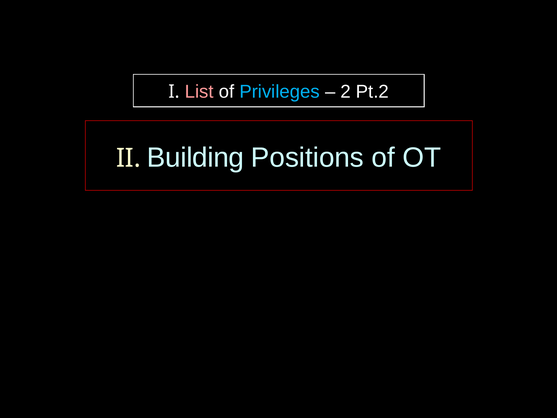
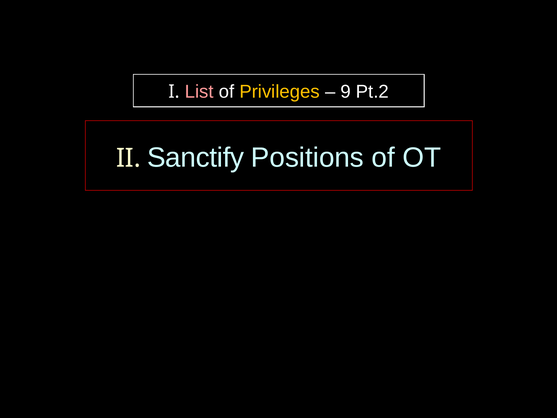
Privileges colour: light blue -> yellow (280, 92)
2: 2 -> 9 (346, 92)
Building: Building -> Sanctify (196, 157)
